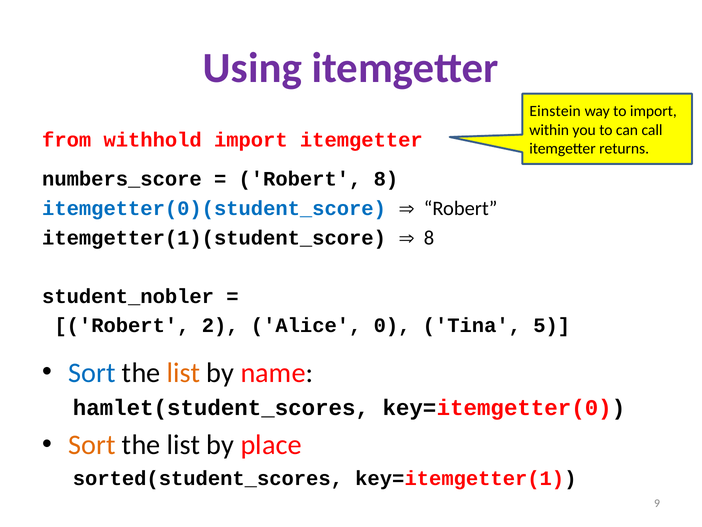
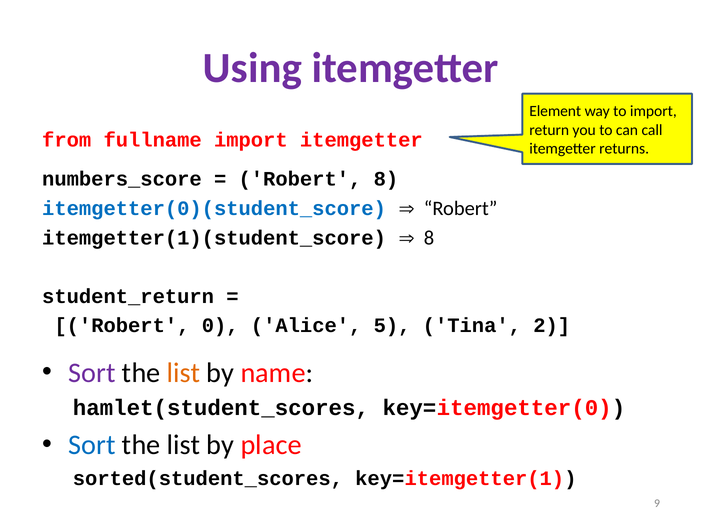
Einstein: Einstein -> Element (555, 111)
within: within -> return (549, 130)
withhold: withhold -> fullname (153, 140)
student_nobler: student_nobler -> student_return (128, 296)
2: 2 -> 0 (220, 325)
0: 0 -> 5 (392, 325)
5: 5 -> 2 (552, 325)
Sort colour: blue -> purple (92, 372)
Sort colour: orange -> blue (92, 445)
